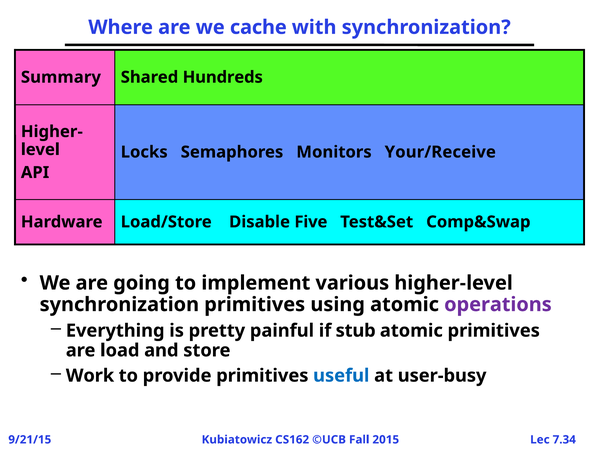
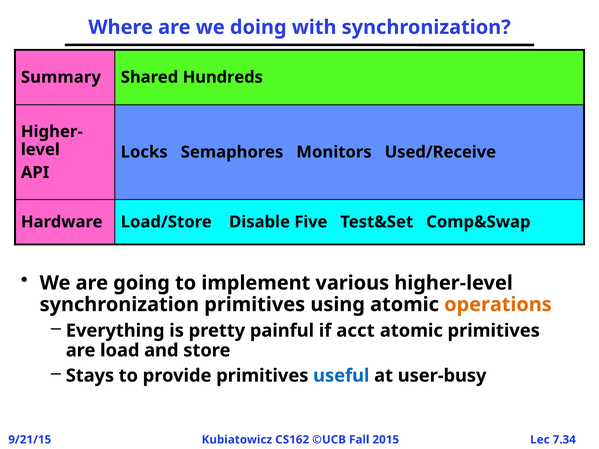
cache: cache -> doing (258, 27)
Your/Receive: Your/Receive -> Used/Receive (440, 152)
operations colour: purple -> orange (498, 305)
stub: stub -> acct (355, 331)
Work: Work -> Stays (90, 376)
